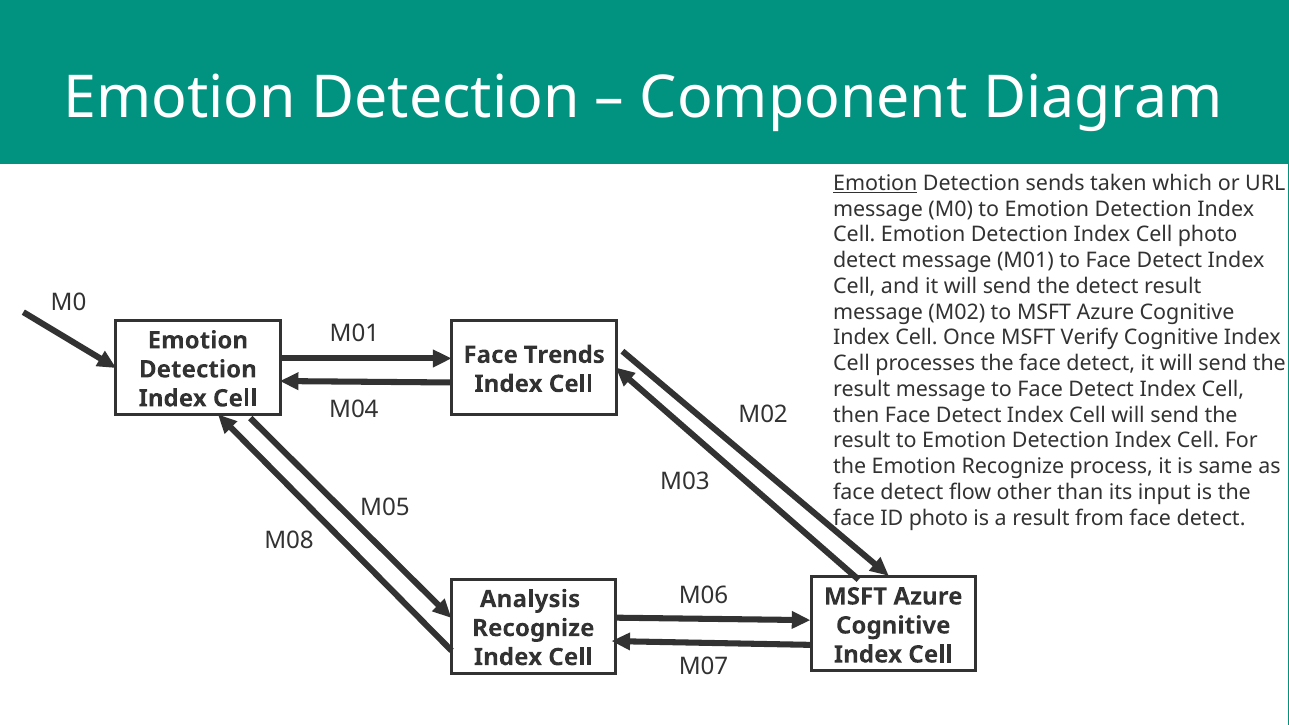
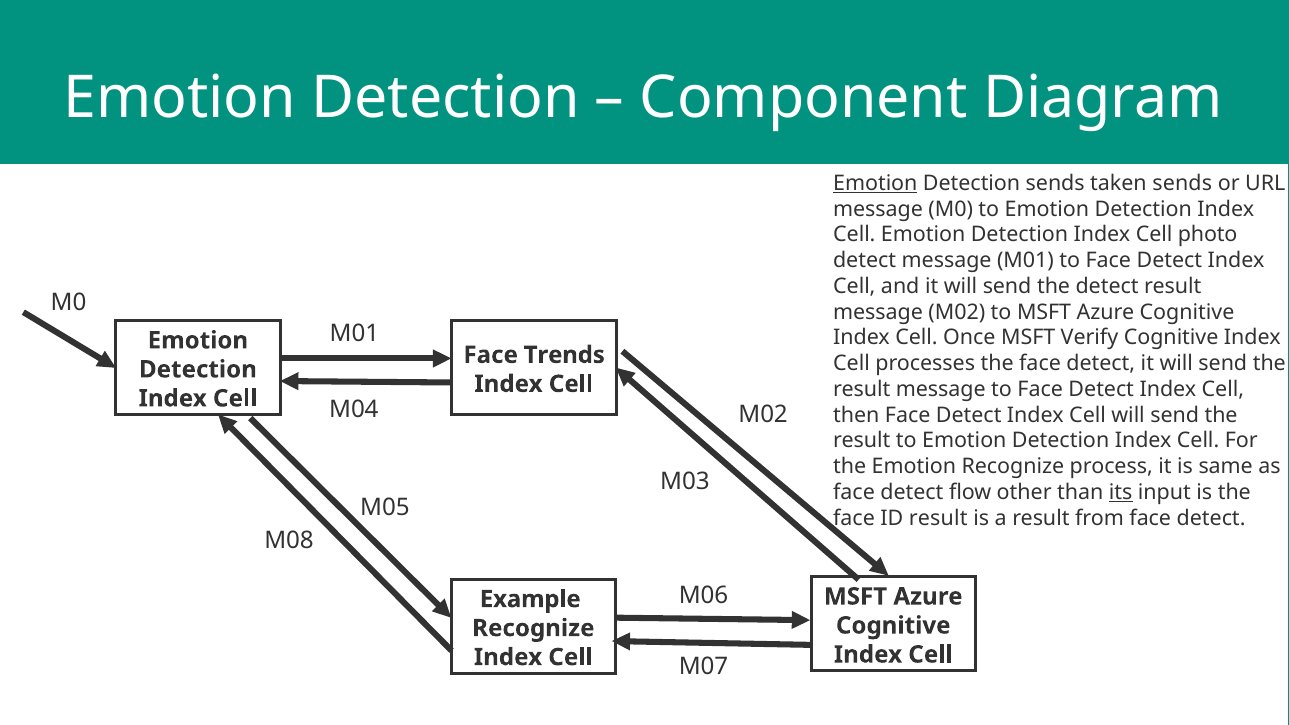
taken which: which -> sends (1182, 183)
its underline: none -> present (1121, 492)
ID photo: photo -> result (938, 518)
Analysis: Analysis -> Example (530, 599)
